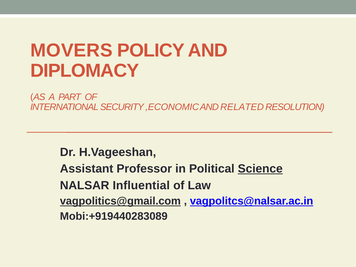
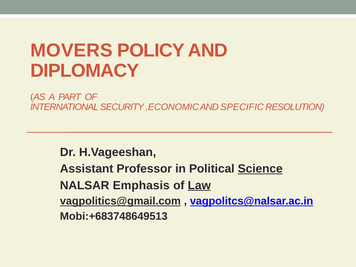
RELATED: RELATED -> SPECIFIC (242, 107)
Influential: Influential -> Emphasis (141, 185)
Law underline: none -> present (199, 185)
Mobi:+919440283089: Mobi:+919440283089 -> Mobi:+683748649513 (114, 216)
